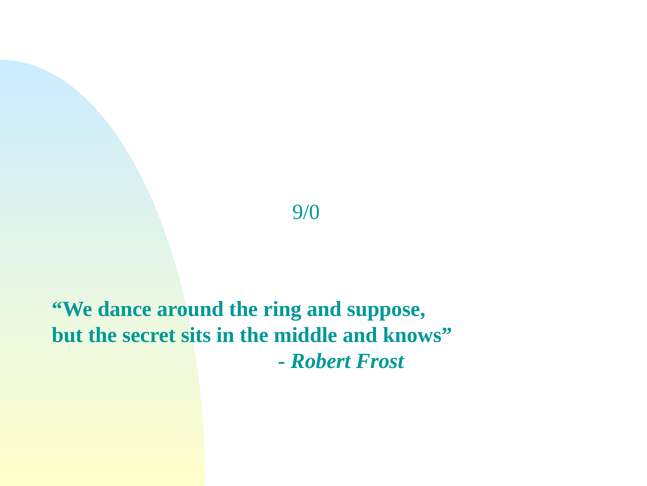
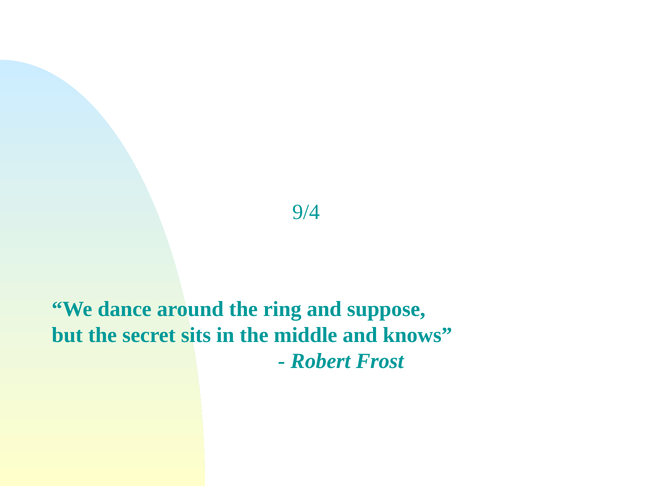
9/0: 9/0 -> 9/4 (306, 212)
